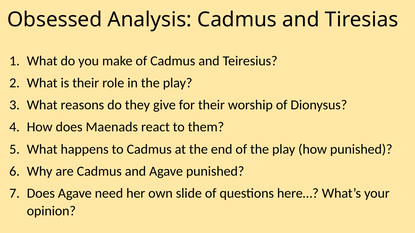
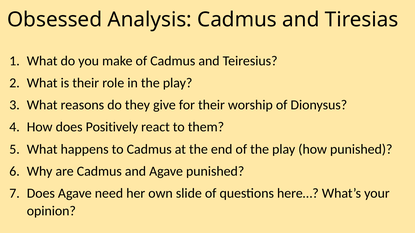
Maenads: Maenads -> Positively (112, 127)
